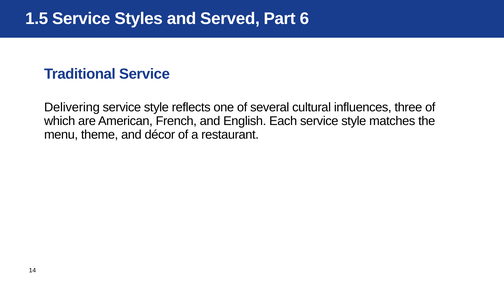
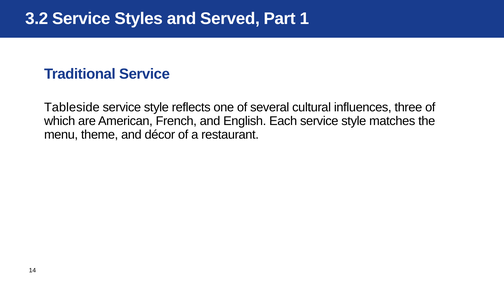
1.5: 1.5 -> 3.2 (37, 19)
6: 6 -> 1 (304, 19)
Delivering: Delivering -> Tableside (72, 108)
